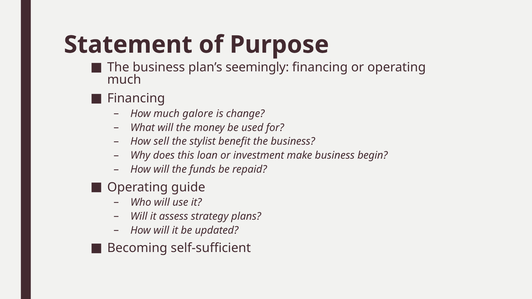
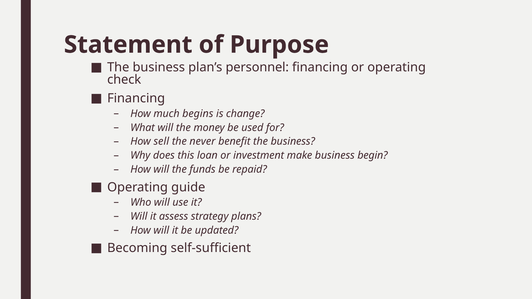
seemingly: seemingly -> personnel (257, 67)
much: much -> check (124, 80)
galore: galore -> begins (198, 114)
stylist: stylist -> never (202, 142)
